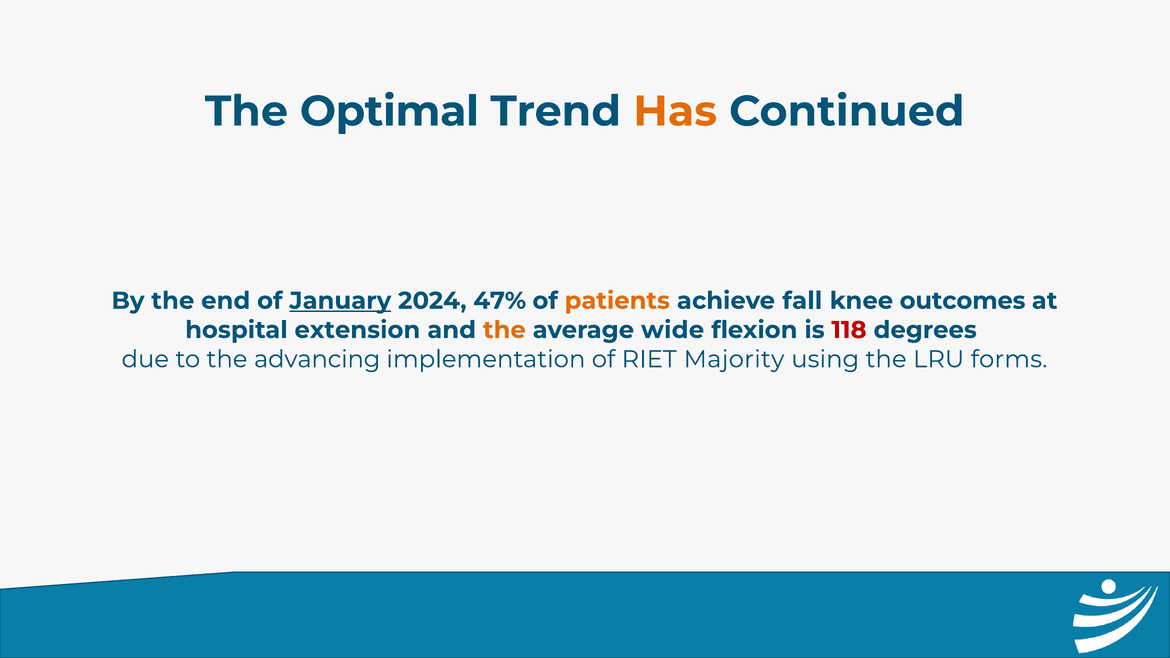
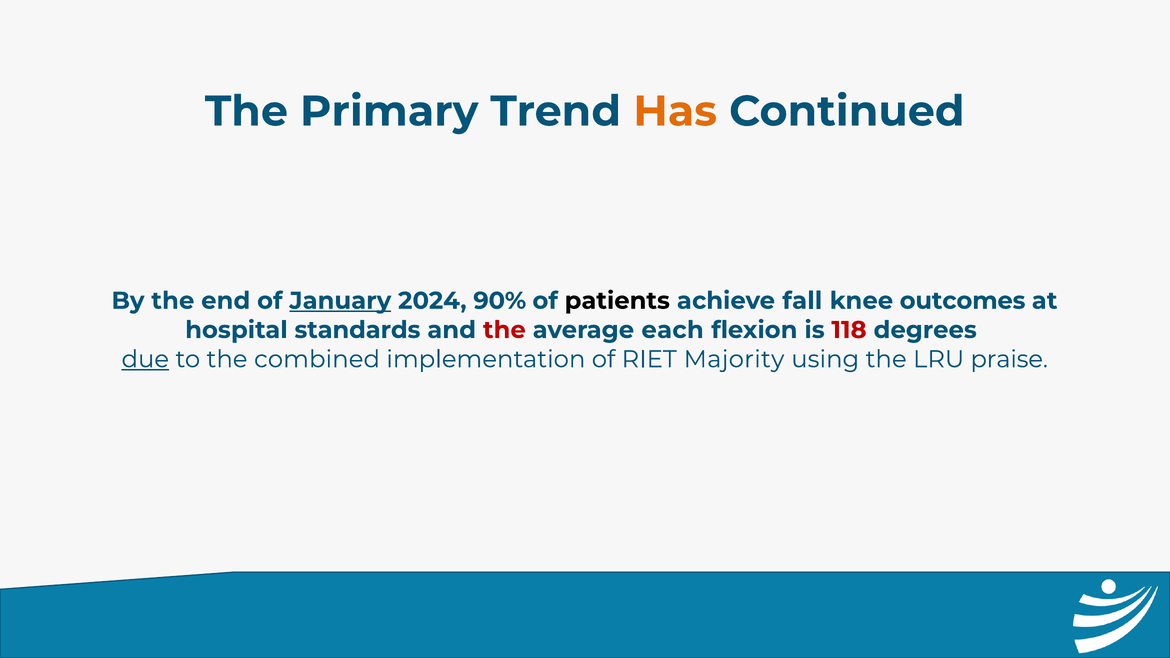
Optimal: Optimal -> Primary (389, 111)
47%: 47% -> 90% (500, 301)
patients colour: orange -> black (617, 301)
extension: extension -> standards (357, 330)
the colour: orange -> red (504, 330)
wide: wide -> each (673, 330)
due underline: none -> present (145, 359)
advancing: advancing -> combined (317, 359)
forms: forms -> praise (1009, 359)
